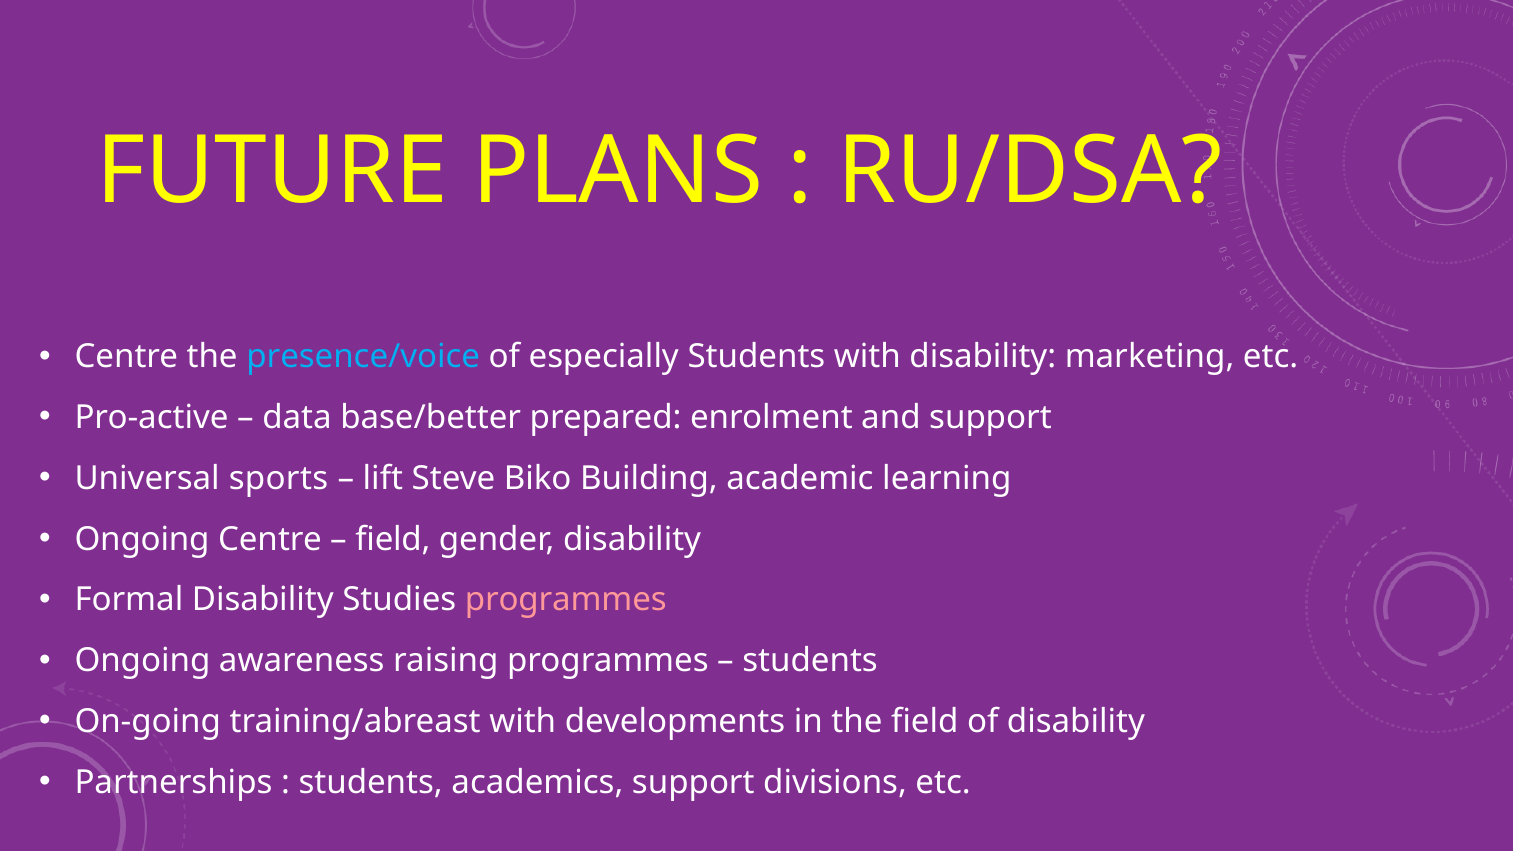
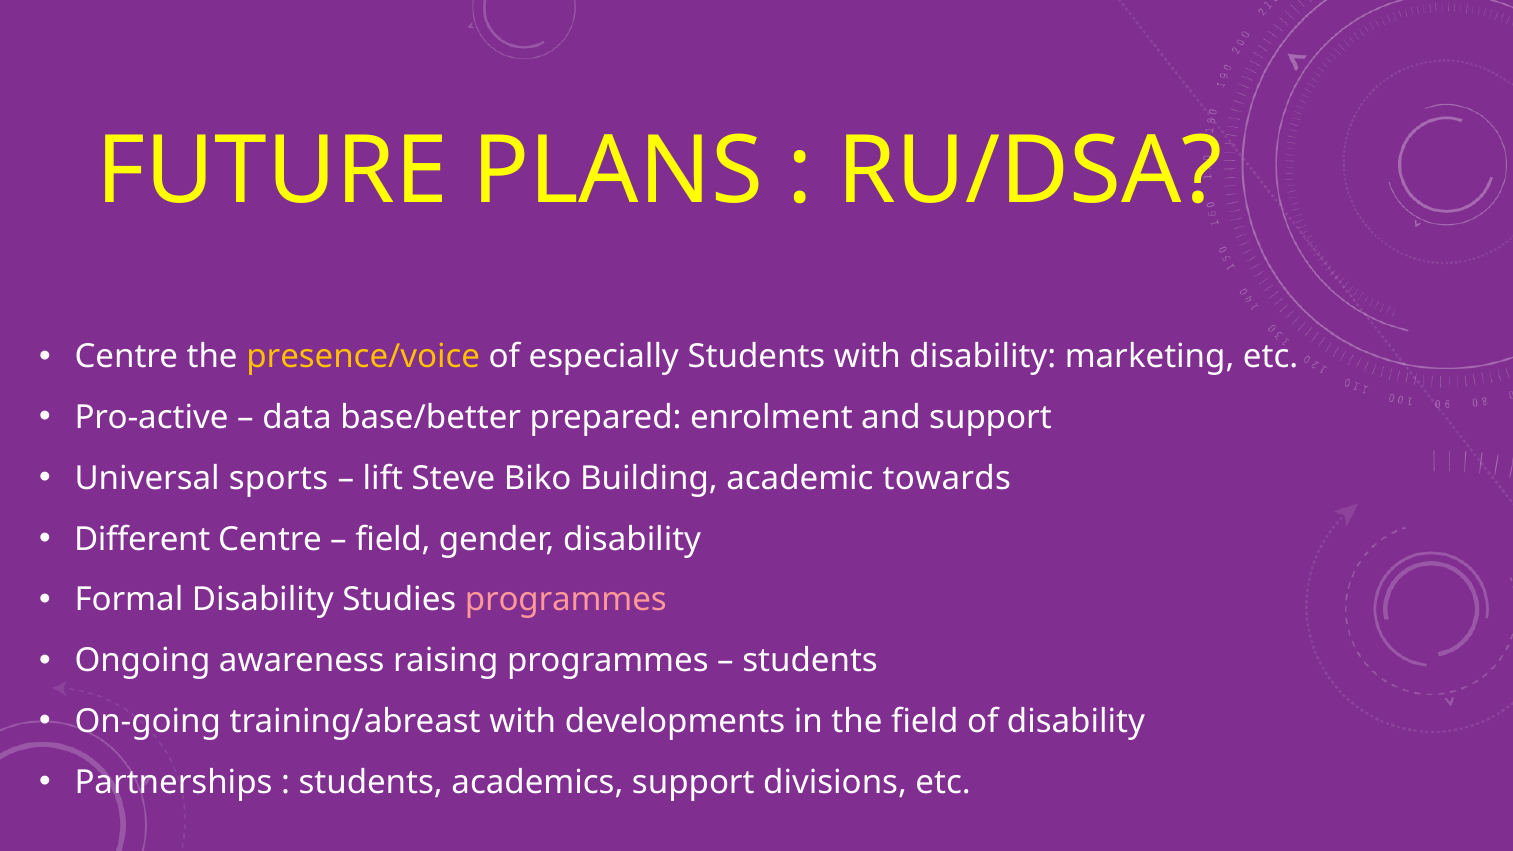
presence/voice colour: light blue -> yellow (363, 357)
learning: learning -> towards (947, 478)
Ongoing: Ongoing -> Different (142, 539)
